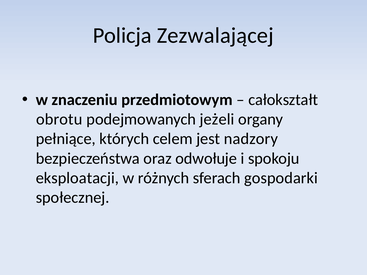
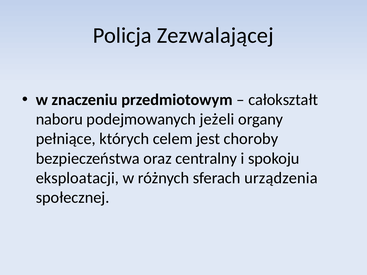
obrotu: obrotu -> naboru (59, 119)
nadzory: nadzory -> choroby (251, 139)
odwołuje: odwołuje -> centralny (206, 159)
gospodarki: gospodarki -> urządzenia (281, 178)
